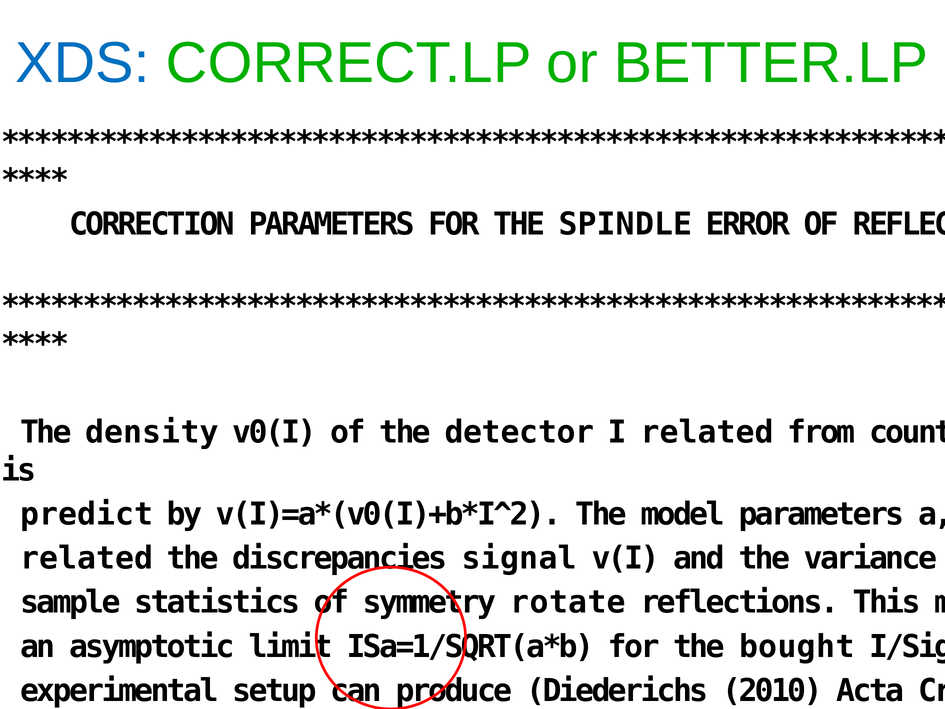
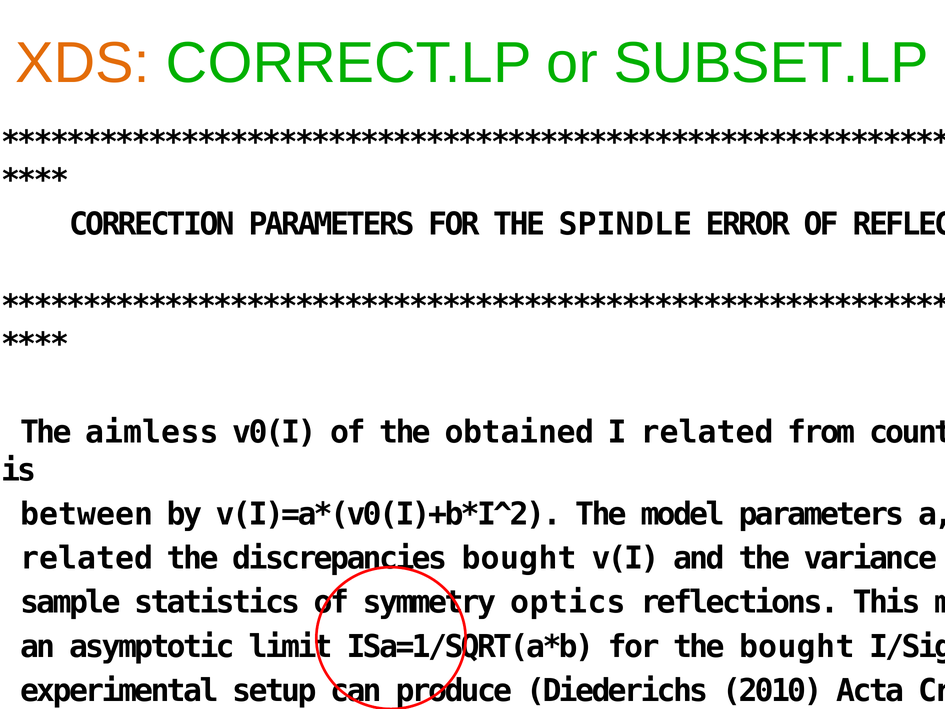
XDS colour: blue -> orange (83, 63)
BETTER.LP: BETTER.LP -> SUBSET.LP (771, 63)
density: density -> aimless (152, 432)
detector: detector -> obtained (519, 432)
predict: predict -> between (87, 514)
discrepancies signal: signal -> bought (519, 558)
rotate: rotate -> optics (568, 602)
